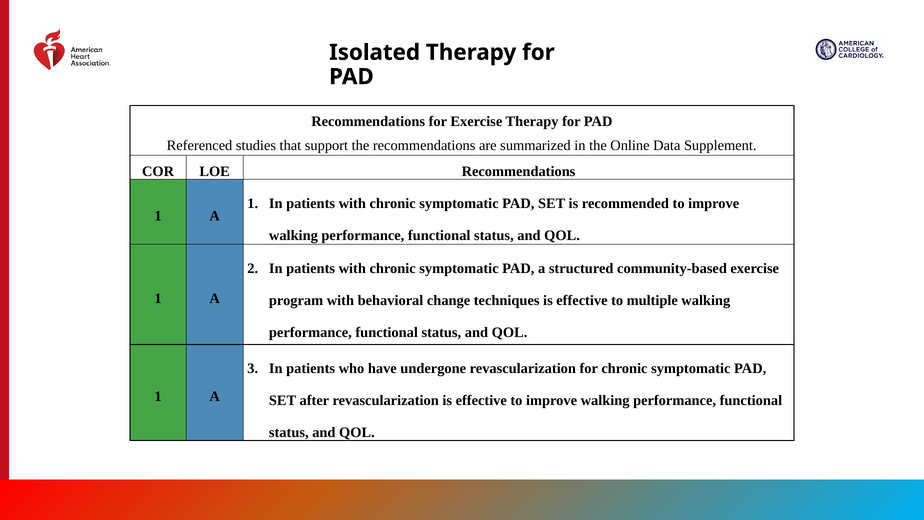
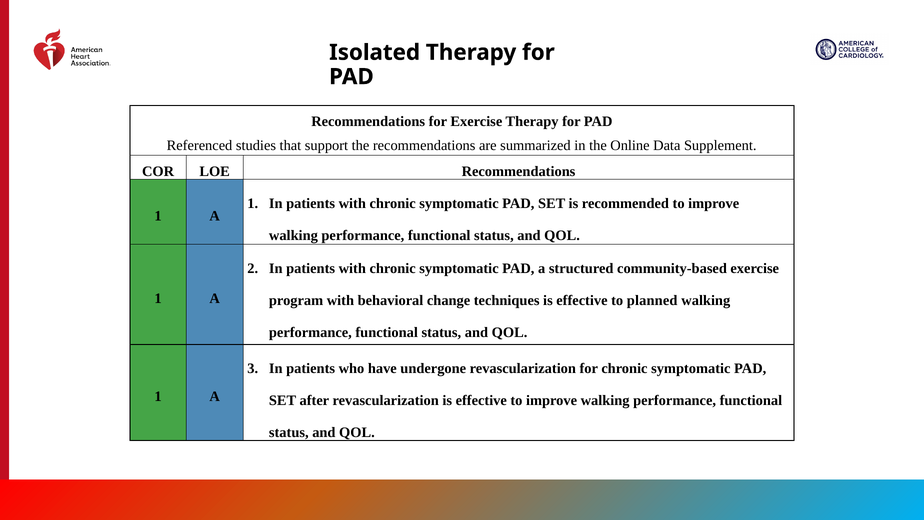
multiple: multiple -> planned (652, 300)
